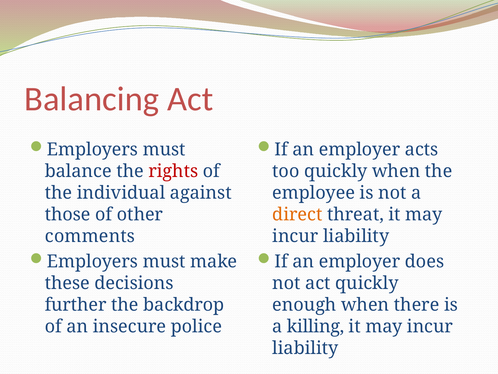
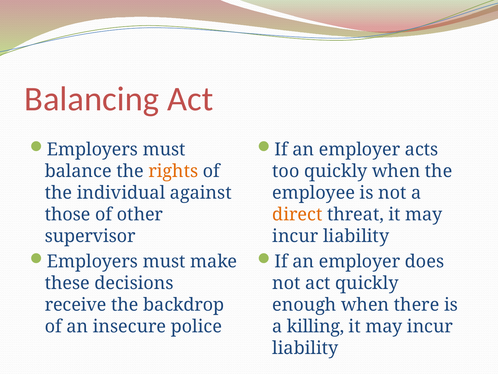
rights colour: red -> orange (173, 171)
comments: comments -> supervisor (90, 236)
further: further -> receive (76, 304)
